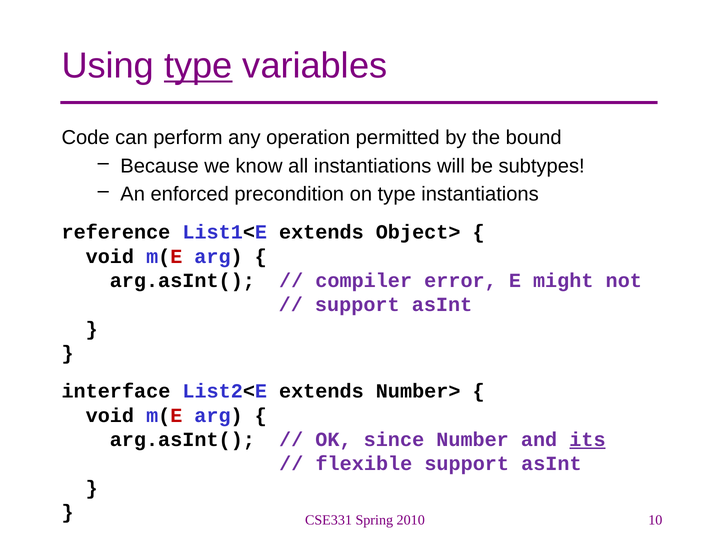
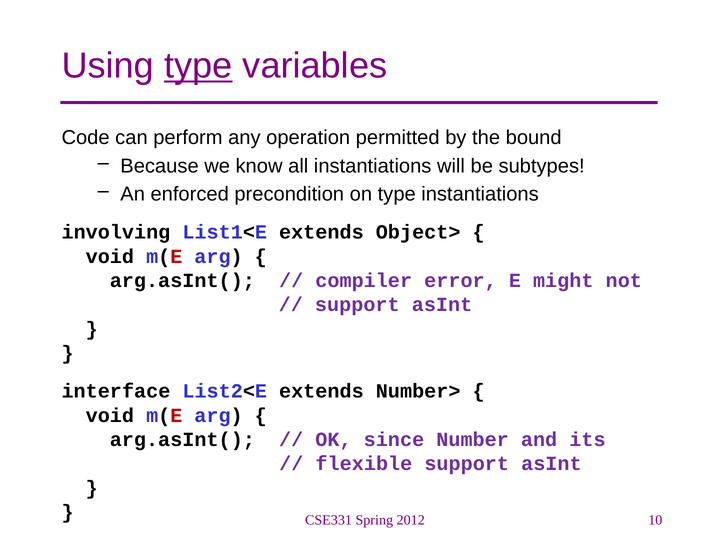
reference: reference -> involving (116, 232)
its underline: present -> none (587, 440)
2010: 2010 -> 2012 (411, 520)
